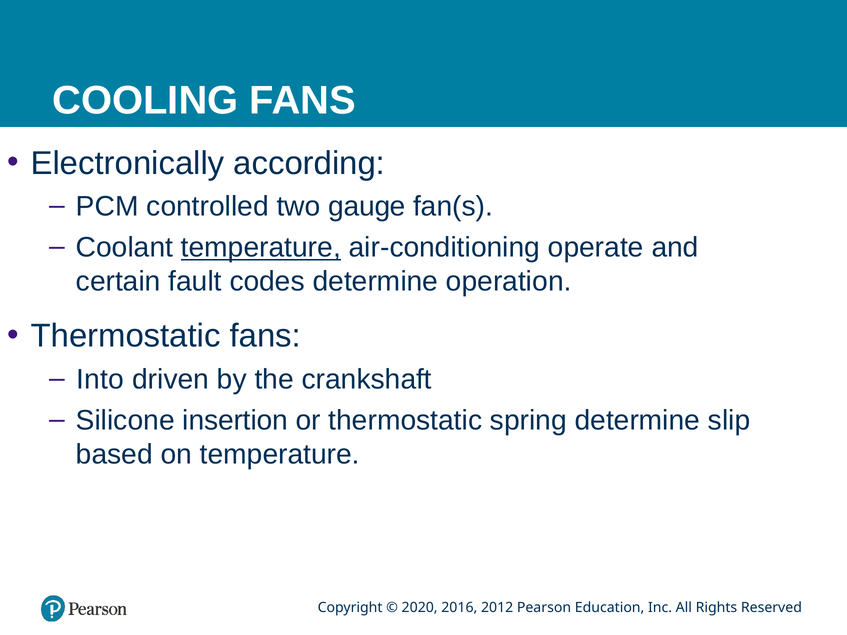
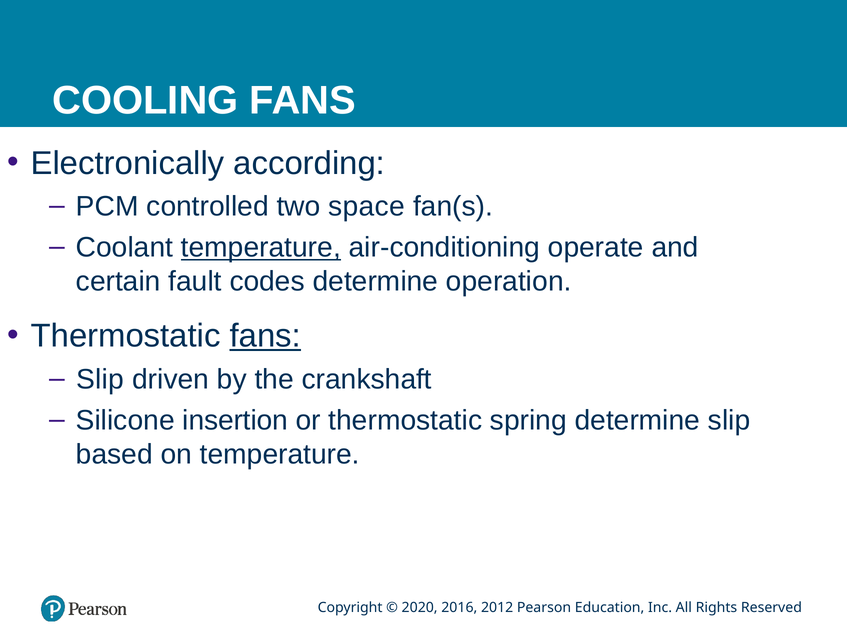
gauge: gauge -> space (367, 207)
fans underline: none -> present (265, 336)
Into: Into -> Slip (100, 380)
